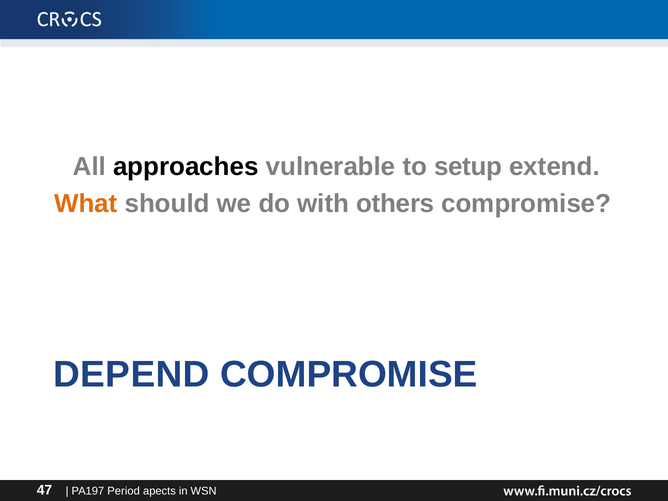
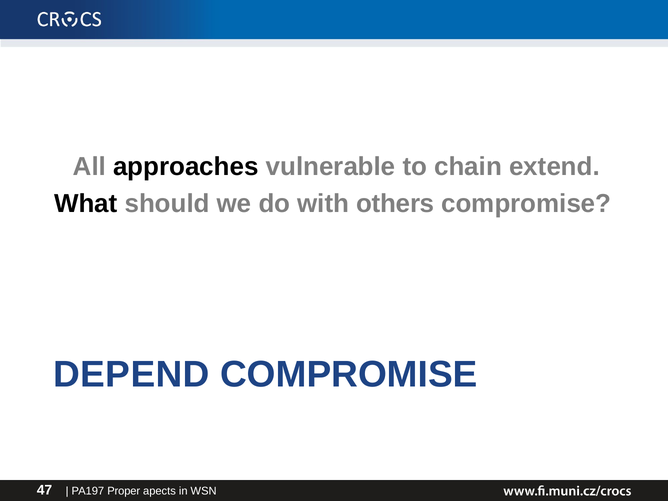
setup: setup -> chain (468, 167)
What colour: orange -> black (86, 204)
Period: Period -> Proper (124, 491)
